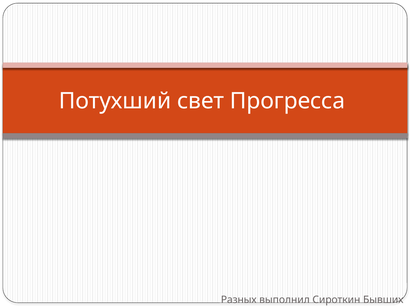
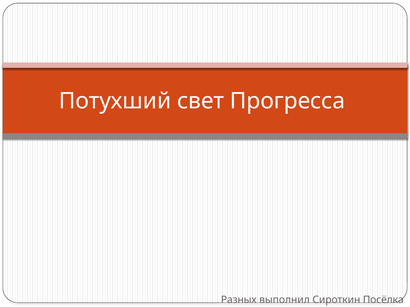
Бывших: Бывших -> Посёлка (383, 300)
